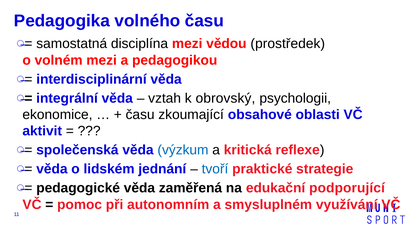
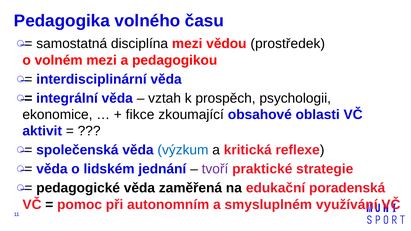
obrovský: obrovský -> prospěch (226, 98)
času: času -> fikce (140, 115)
tvoří colour: blue -> purple (215, 169)
podporující: podporující -> poradenská (347, 188)
